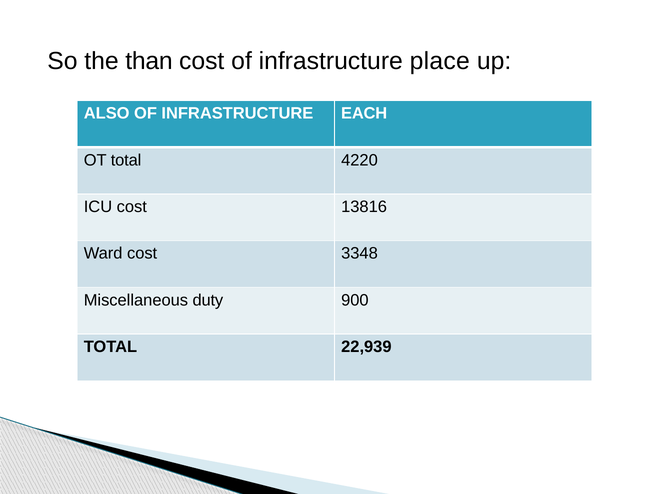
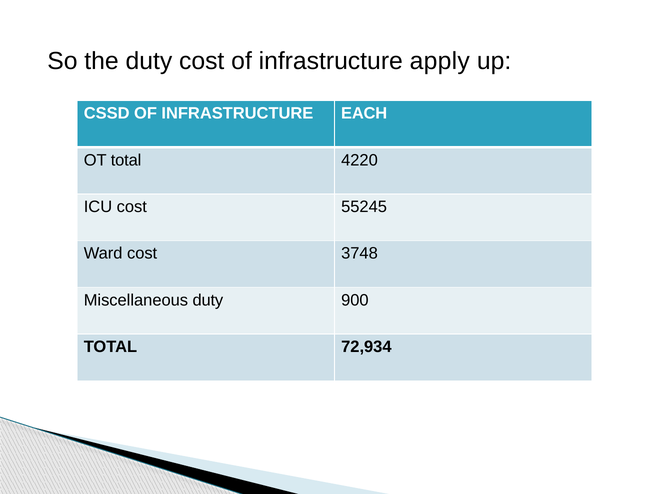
the than: than -> duty (149, 61)
place: place -> apply (440, 61)
ALSO: ALSO -> CSSD (107, 113)
13816: 13816 -> 55245 (364, 207)
3348: 3348 -> 3748 (360, 254)
22,939: 22,939 -> 72,934 (366, 347)
